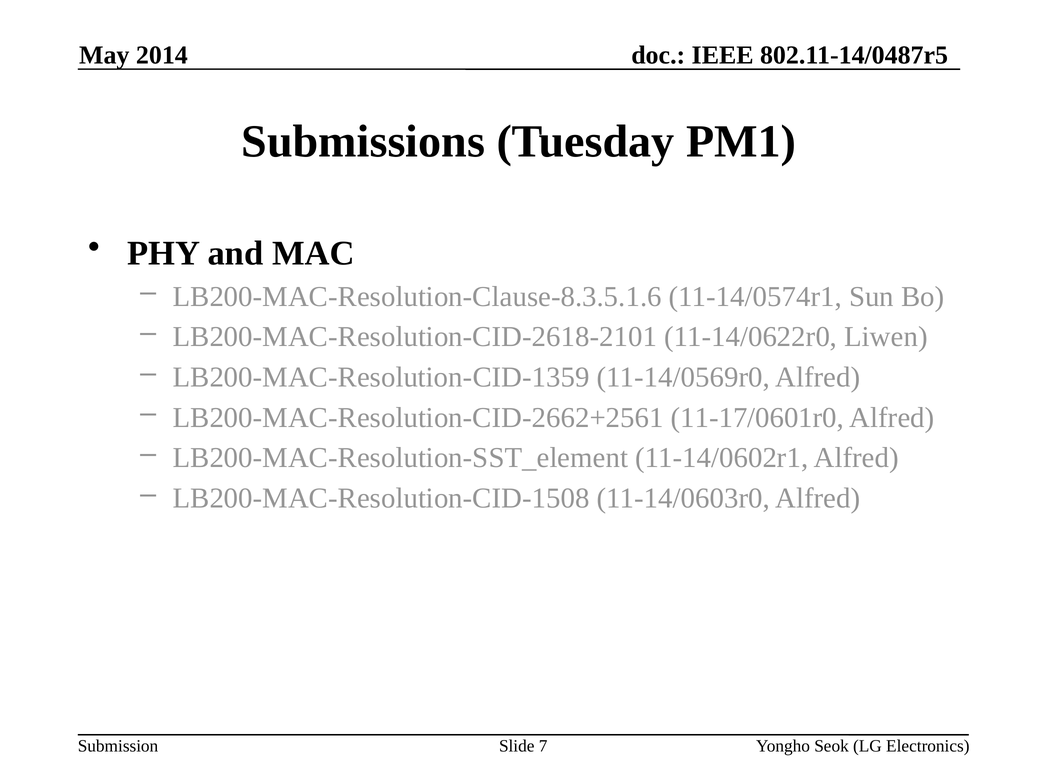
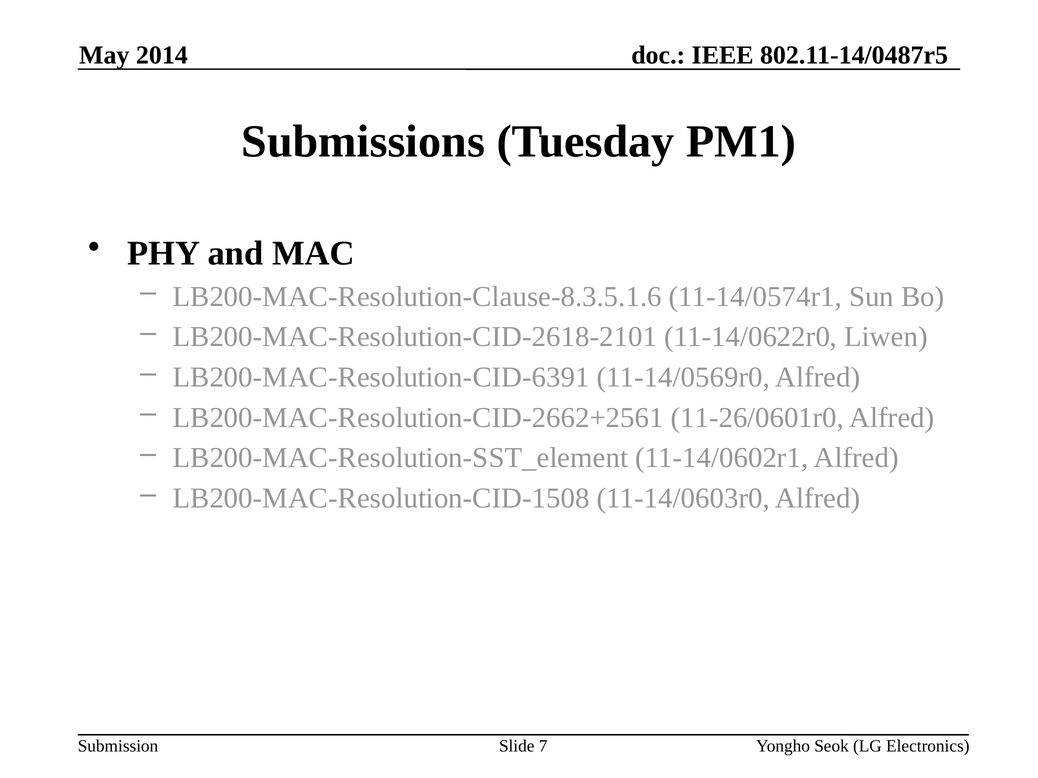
LB200-MAC-Resolution-CID-1359: LB200-MAC-Resolution-CID-1359 -> LB200-MAC-Resolution-CID-6391 (381, 377)
11-17/0601r0: 11-17/0601r0 -> 11-26/0601r0 (757, 418)
